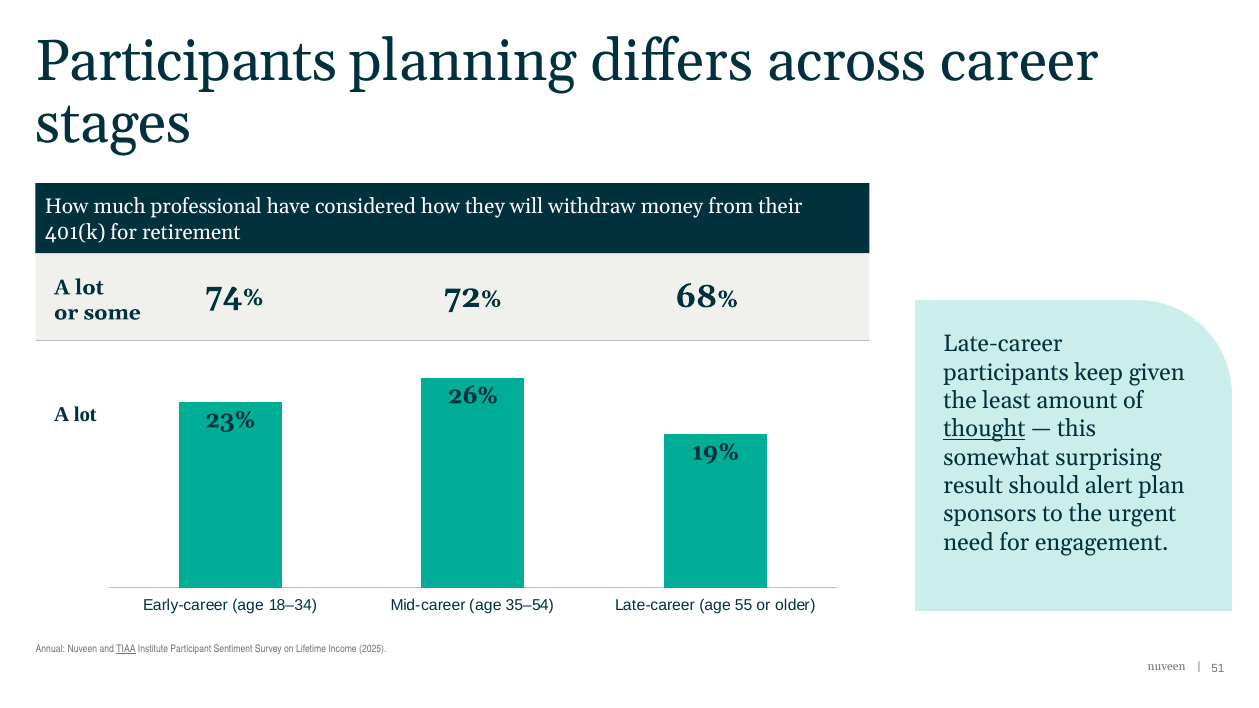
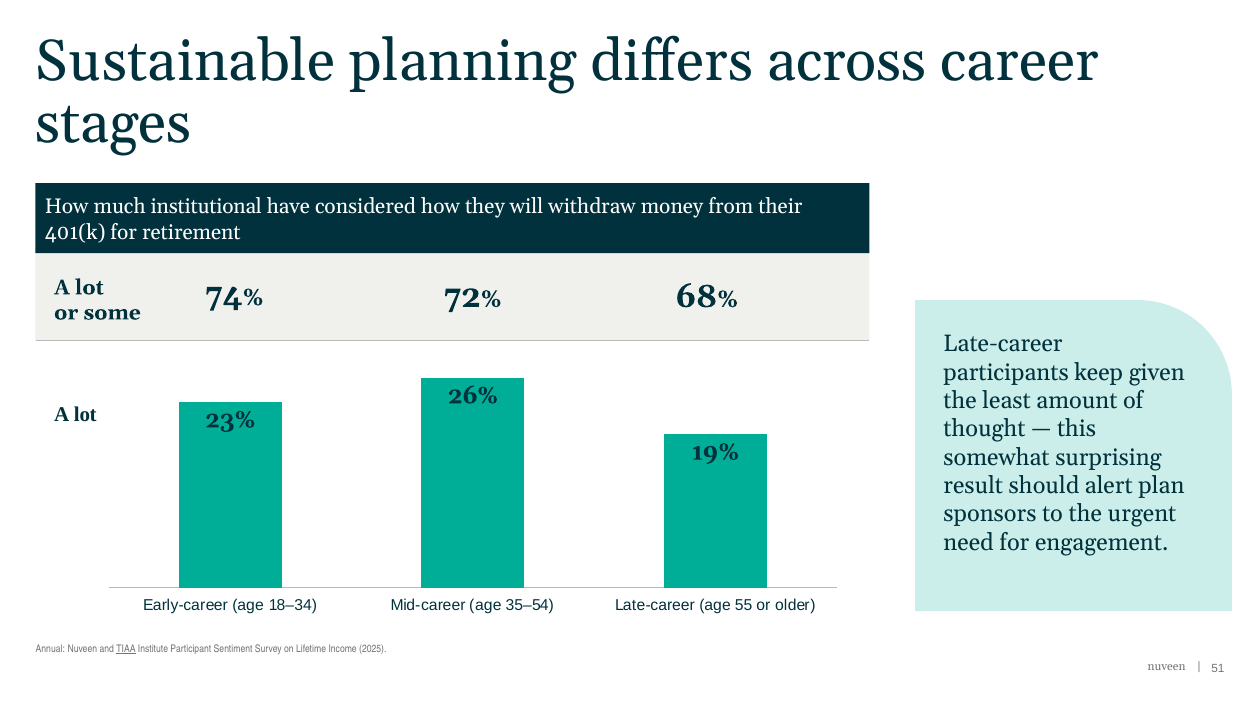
Participants: Participants -> Sustainable (186, 61)
professional: professional -> institutional (206, 207)
thought underline: present -> none (984, 429)
